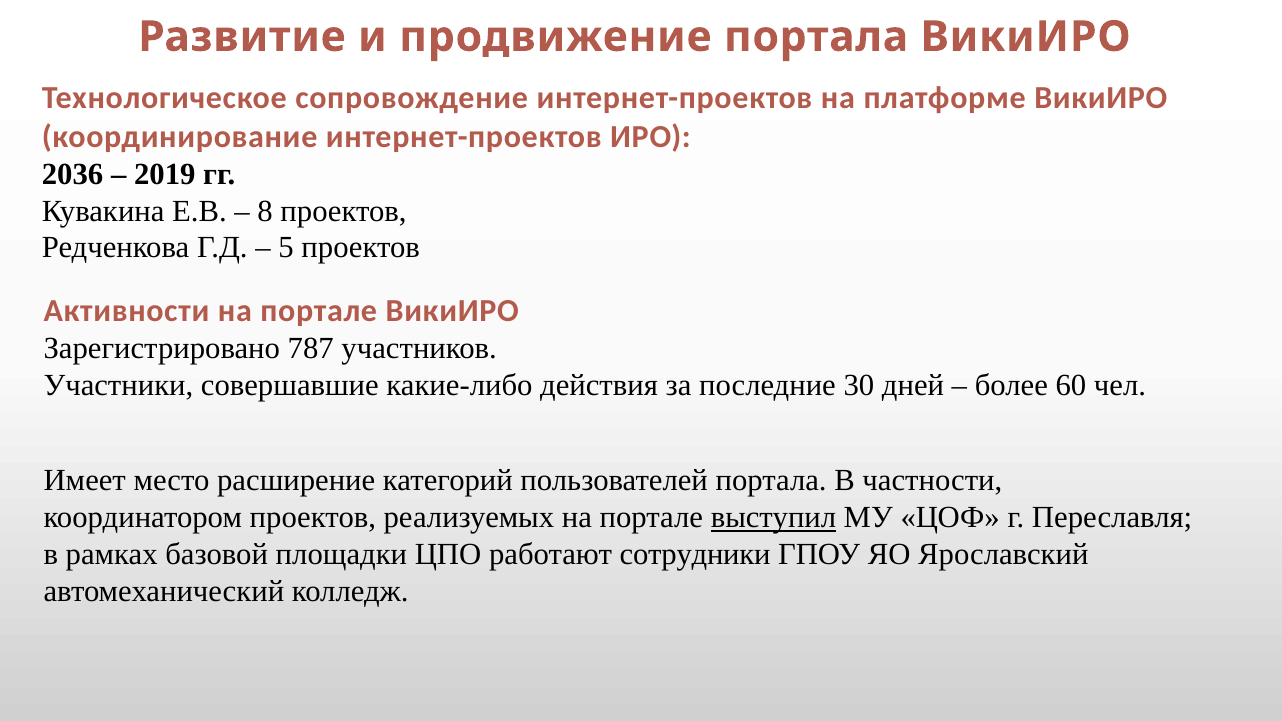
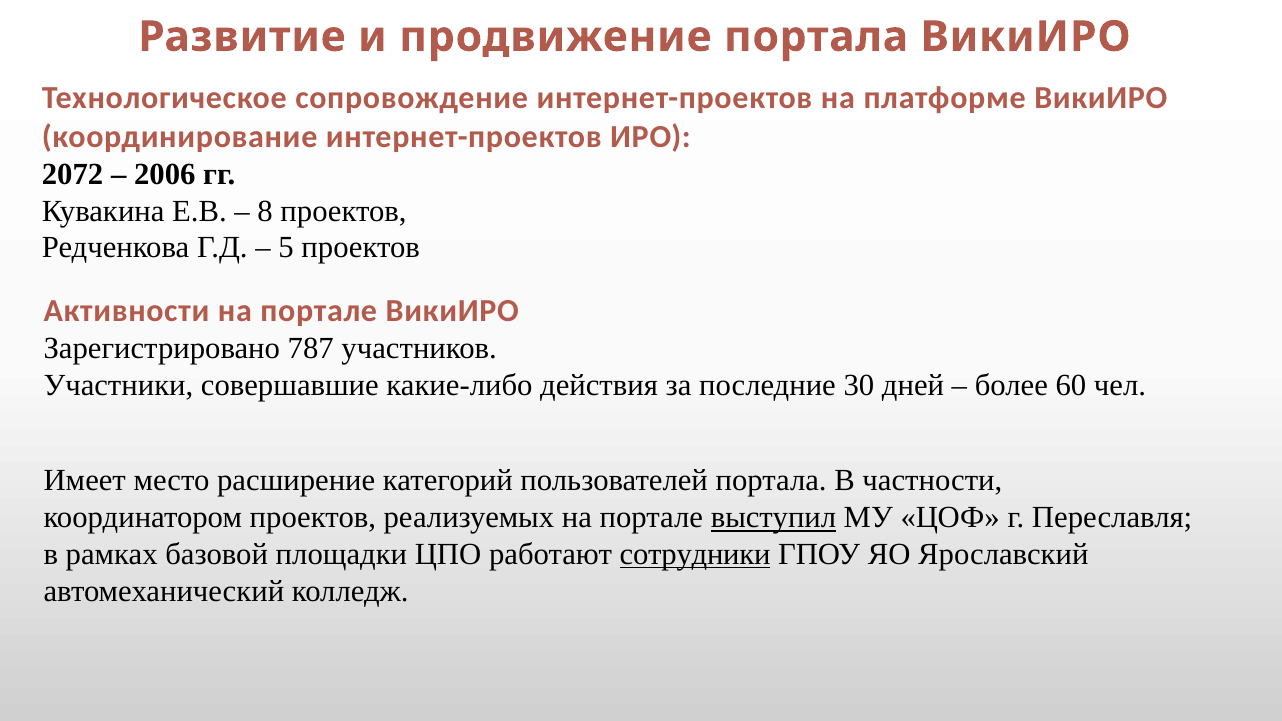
2036: 2036 -> 2072 (73, 174)
2019: 2019 -> 2006 (165, 174)
сотрудники underline: none -> present (695, 554)
